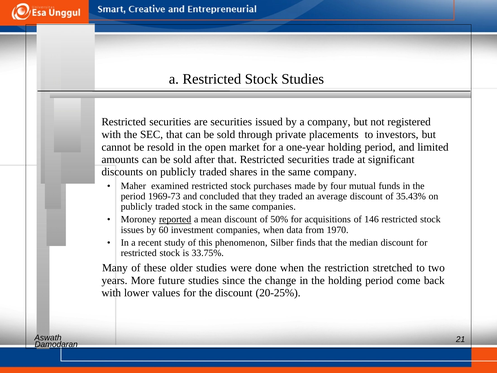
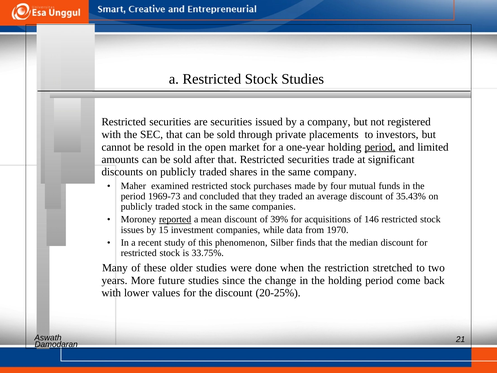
period underline: none -> present (380, 147)
50%: 50% -> 39% (279, 219)
60: 60 -> 15 (164, 230)
companies when: when -> while (274, 230)
